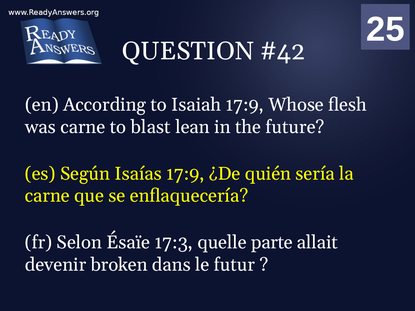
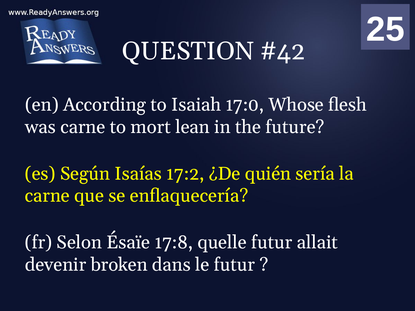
Isaiah 17:9: 17:9 -> 17:0 (245, 105)
blast: blast -> mort (151, 127)
Isaías 17:9: 17:9 -> 17:2 (185, 174)
17:3: 17:3 -> 17:8 (174, 243)
quelle parte: parte -> futur (272, 243)
